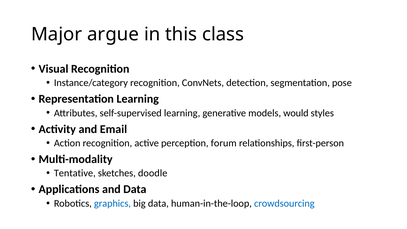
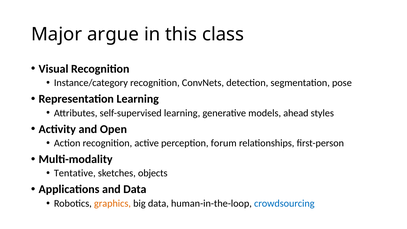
would: would -> ahead (296, 113)
Email: Email -> Open (113, 129)
doodle: doodle -> objects (153, 173)
graphics colour: blue -> orange (112, 203)
